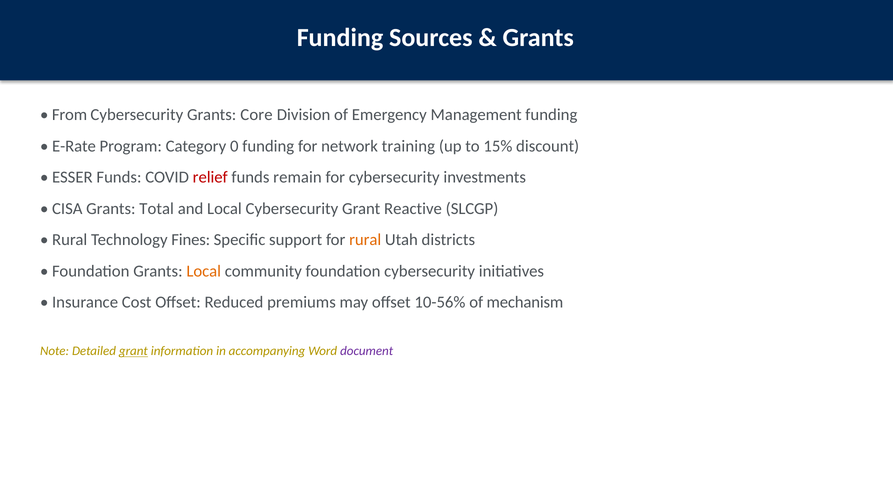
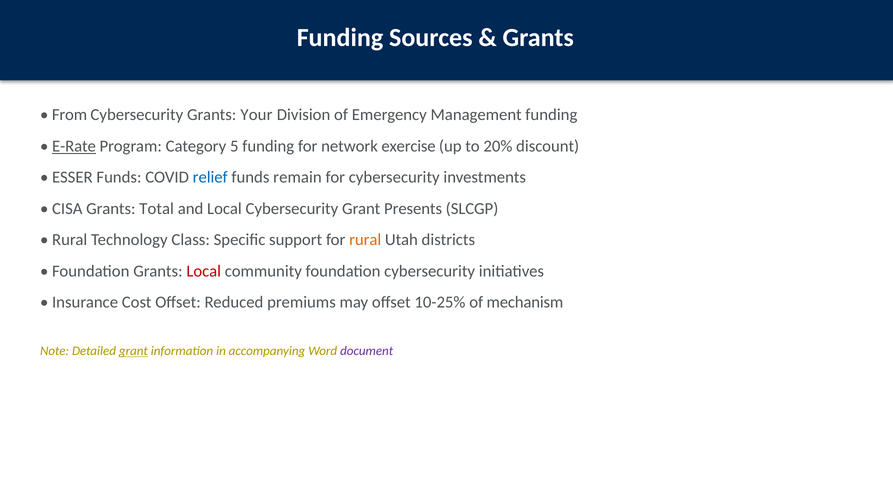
Core: Core -> Your (256, 115)
E-Rate underline: none -> present (74, 146)
0: 0 -> 5 (234, 146)
training: training -> exercise (409, 146)
15%: 15% -> 20% (498, 146)
relief colour: red -> blue (210, 177)
Reactive: Reactive -> Presents (413, 209)
Fines: Fines -> Class (191, 240)
Local colour: orange -> red (204, 271)
10-56%: 10-56% -> 10-25% (440, 302)
